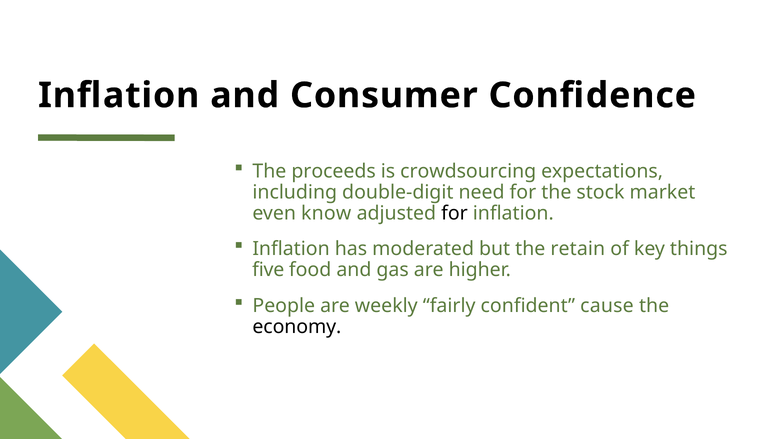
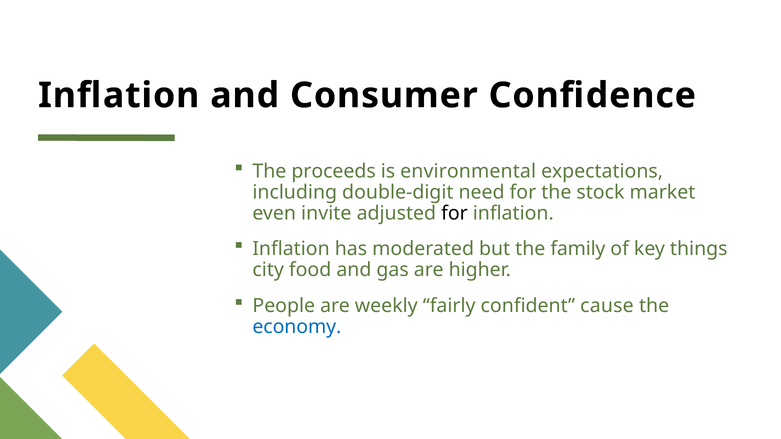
crowdsourcing: crowdsourcing -> environmental (468, 171)
know: know -> invite (326, 213)
retain: retain -> family (578, 249)
five: five -> city (268, 270)
economy colour: black -> blue (297, 327)
